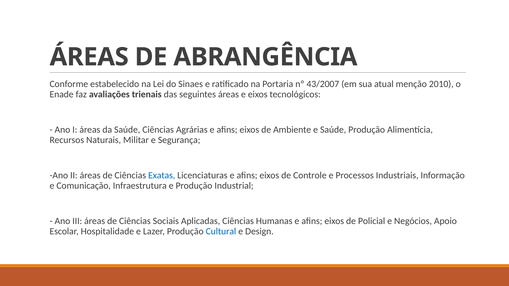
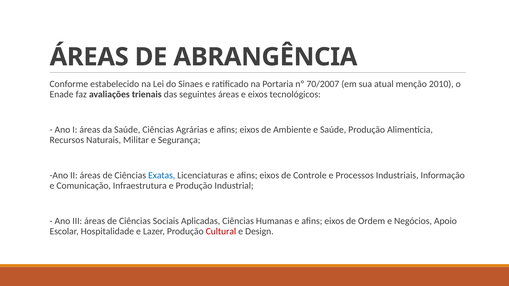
43/2007: 43/2007 -> 70/2007 (323, 84)
Policial: Policial -> Ordem (372, 221)
Cultural colour: blue -> red (221, 232)
